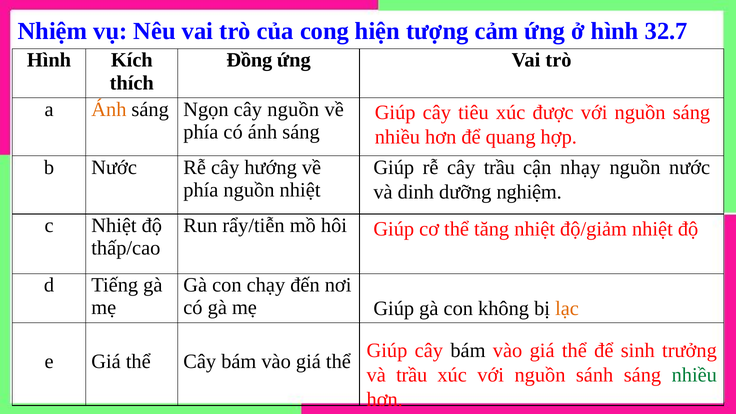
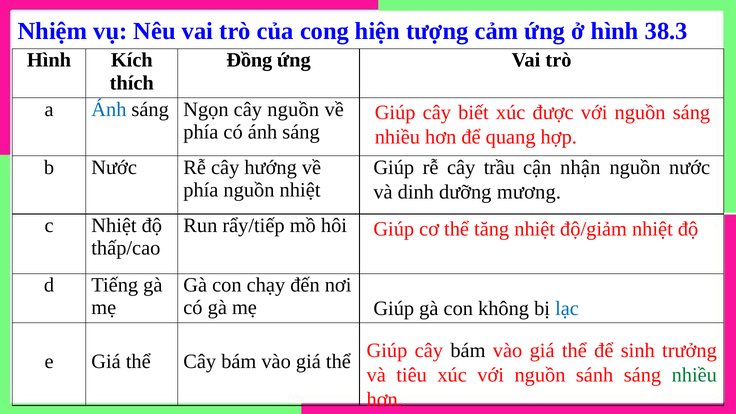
32.7: 32.7 -> 38.3 (666, 31)
Ánh colour: orange -> blue (109, 109)
tiêu: tiêu -> biết (473, 112)
nhạy: nhạy -> nhận (580, 168)
nghiệm: nghiệm -> mương (529, 192)
rẩy/tiễn: rẩy/tiễn -> rẩy/tiếp (254, 225)
lạc colour: orange -> blue (567, 309)
và trầu: trầu -> tiêu (412, 375)
